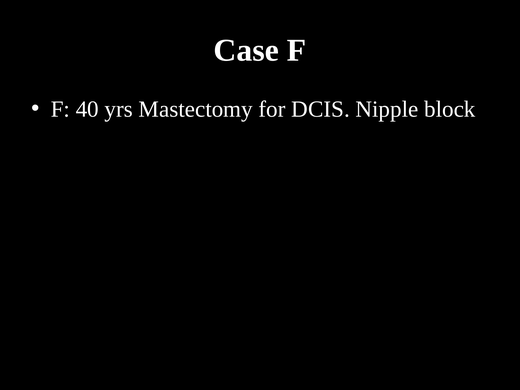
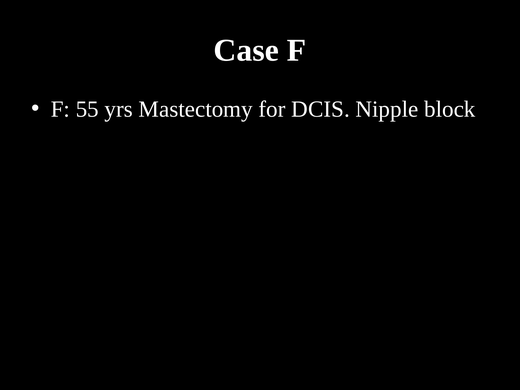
40: 40 -> 55 (87, 109)
